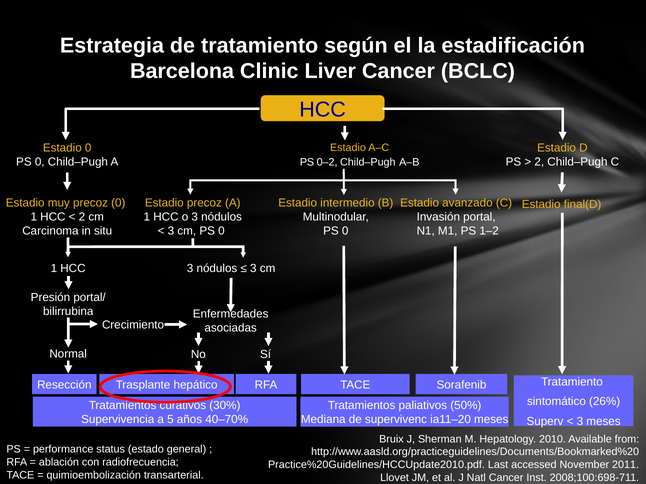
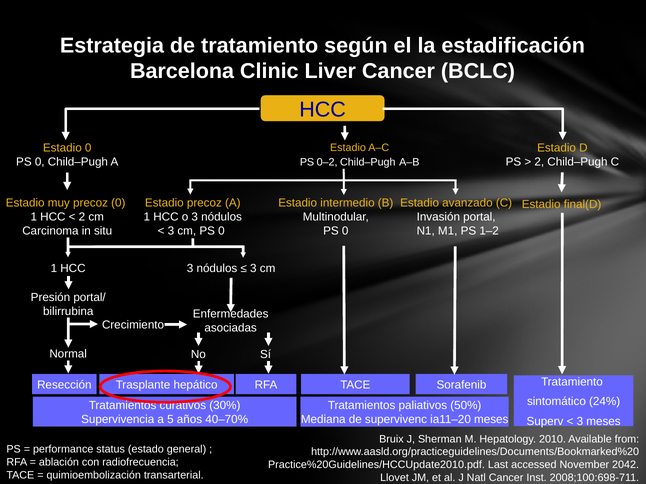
26%: 26% -> 24% (605, 402)
2011: 2011 -> 2042 (626, 465)
